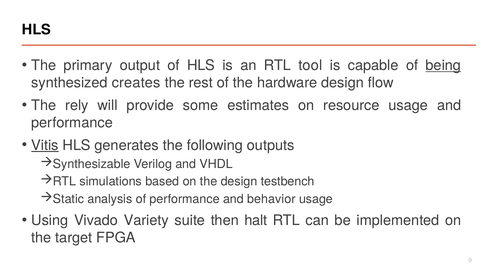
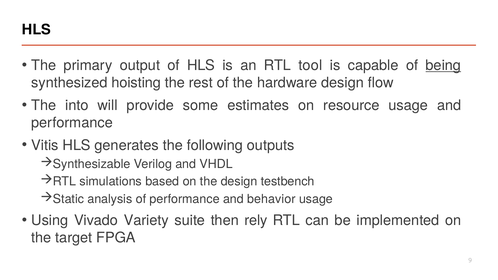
creates: creates -> hoisting (136, 83)
rely: rely -> into (77, 105)
Vitis underline: present -> none (45, 145)
halt: halt -> rely (256, 221)
